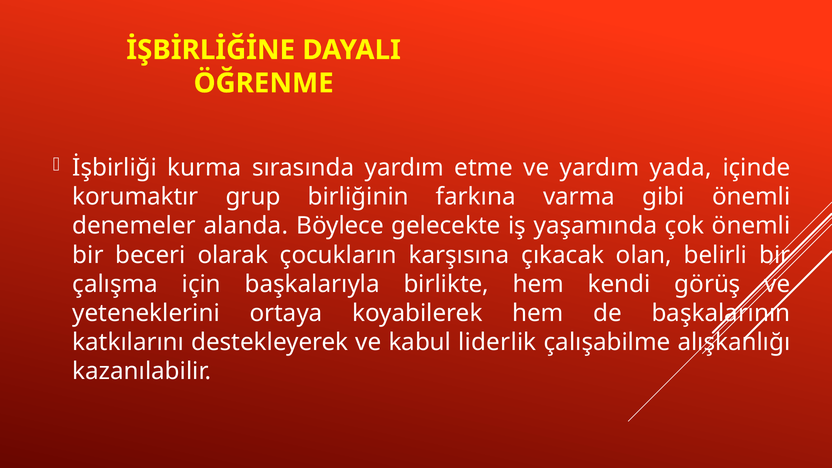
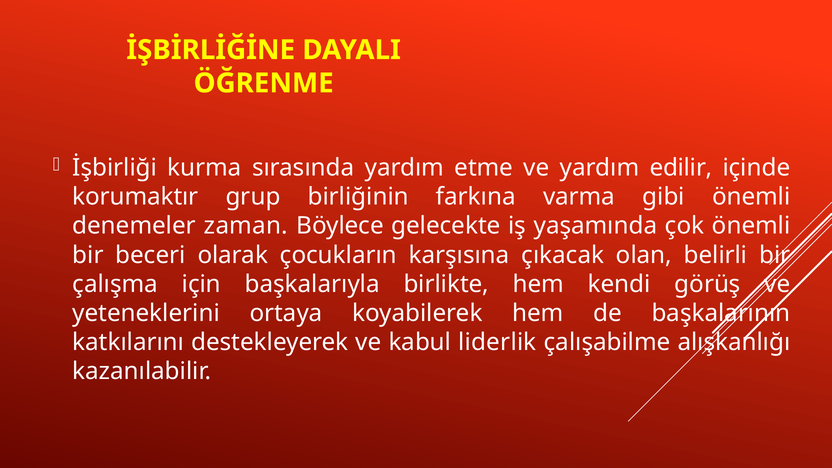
yada: yada -> edilir (681, 168)
alanda: alanda -> zaman (246, 226)
